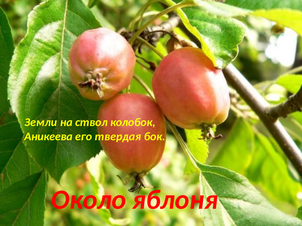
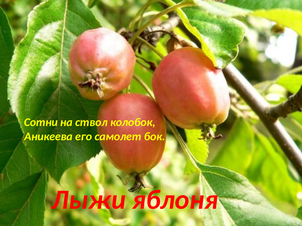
Земли: Земли -> Сотни (41, 123)
твердая: твердая -> самолет (118, 137)
Около: Около -> Лыжи (88, 200)
